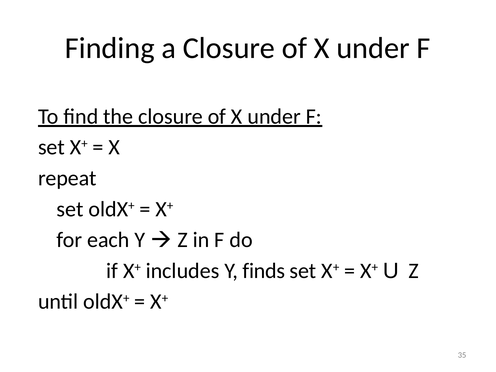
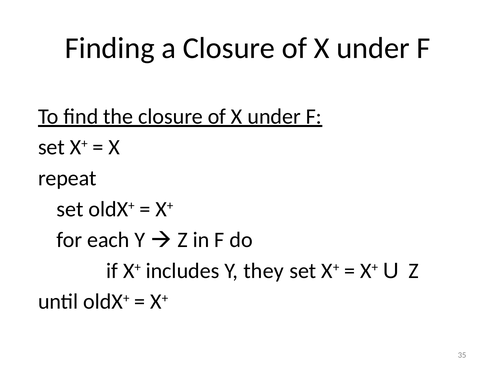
finds: finds -> they (264, 271)
